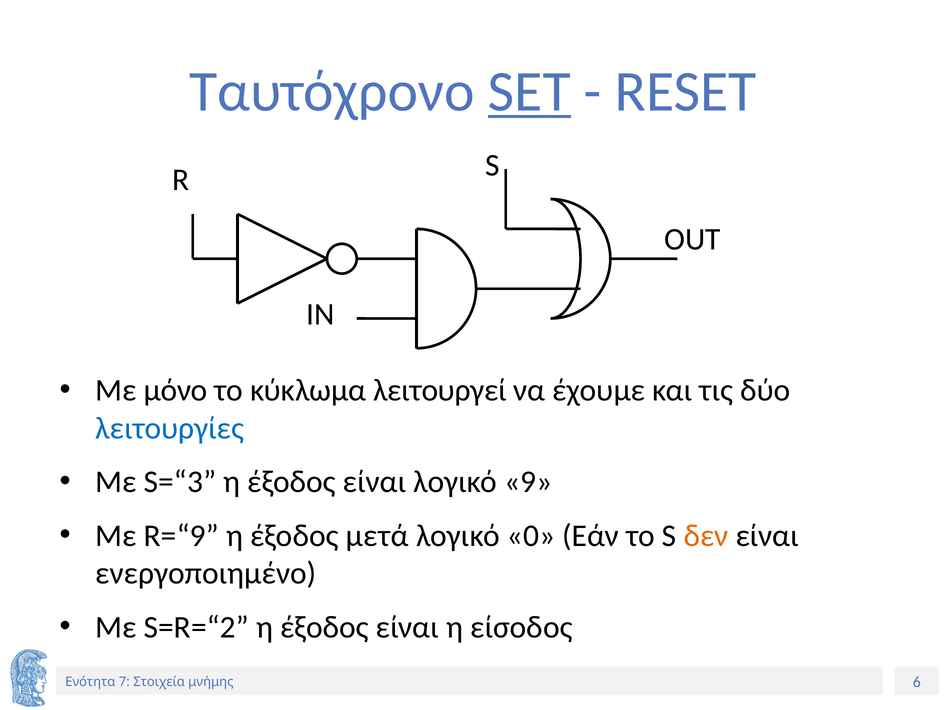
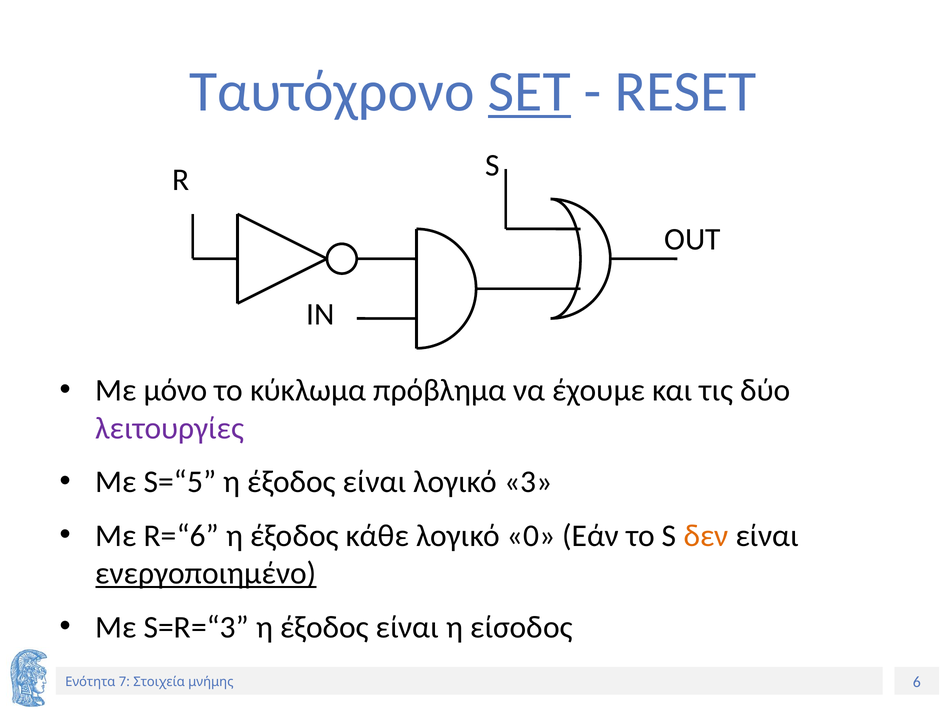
λειτουργεί: λειτουργεί -> πρόβλημα (440, 390)
λειτουργίες colour: blue -> purple (170, 428)
S=“3: S=“3 -> S=“5 (180, 482)
9: 9 -> 3 (528, 482)
R=“9: R=“9 -> R=“6 (181, 535)
μετά: μετά -> κάθε (377, 535)
ενεργοποιημένο underline: none -> present (206, 573)
S=R=“2: S=R=“2 -> S=R=“3 (196, 627)
